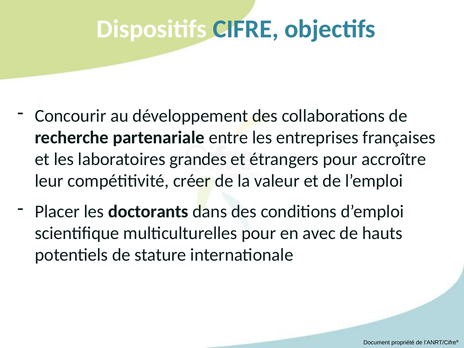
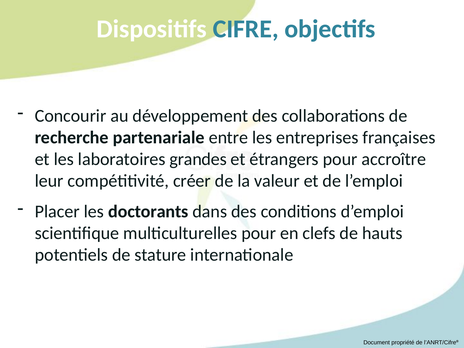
avec: avec -> clefs (319, 233)
